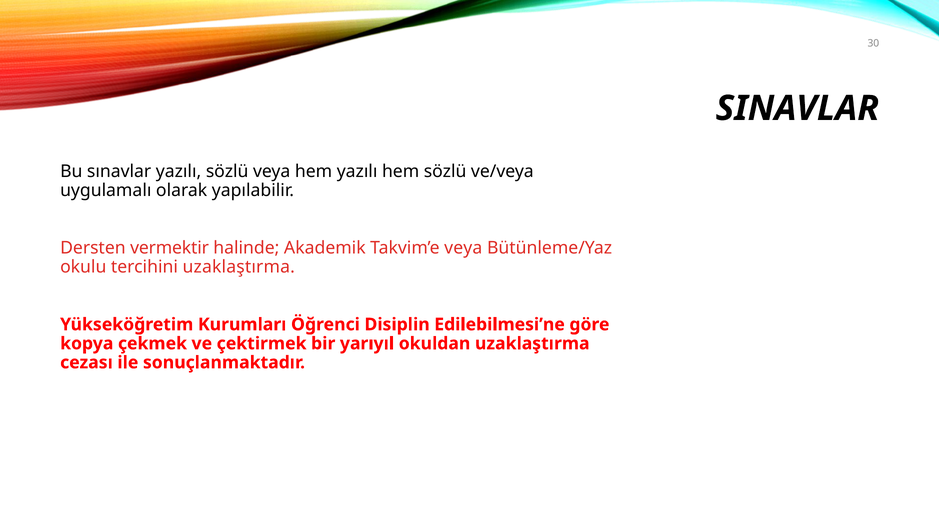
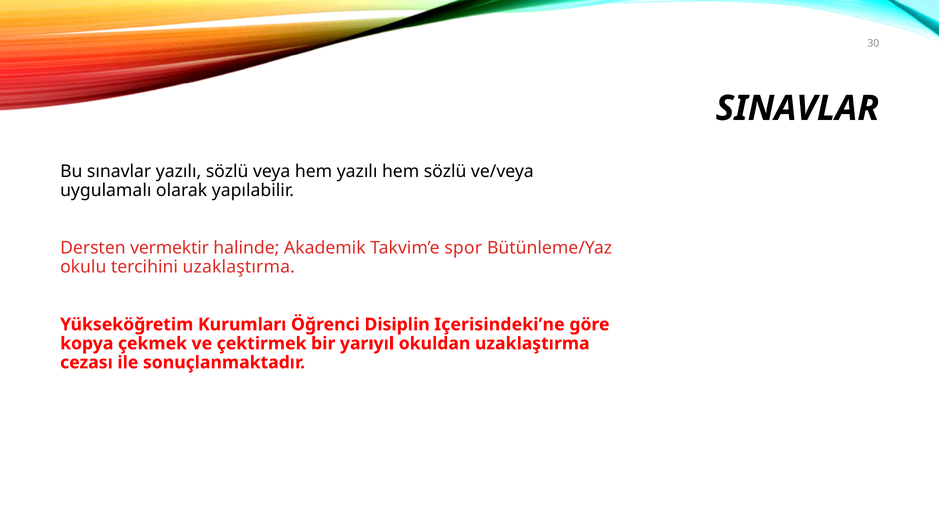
Takvim’e veya: veya -> spor (463, 248)
Edilebilmesi’ne: Edilebilmesi’ne -> Içerisindeki’ne (499, 325)
